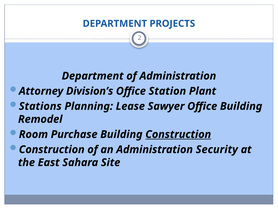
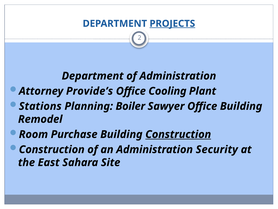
PROJECTS underline: none -> present (172, 24)
Division’s: Division’s -> Provide’s (90, 91)
Station: Station -> Cooling (167, 91)
Lease: Lease -> Boiler (130, 106)
